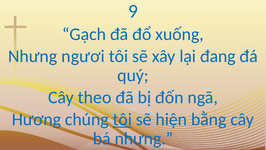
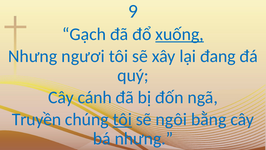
xuống underline: none -> present (180, 34)
theo: theo -> cánh (95, 97)
Hương: Hương -> Truyền (37, 119)
hiện: hiện -> ngôi (171, 119)
